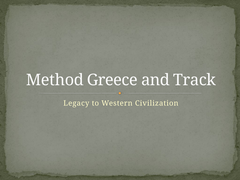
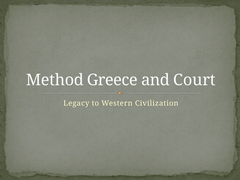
Track: Track -> Court (194, 80)
